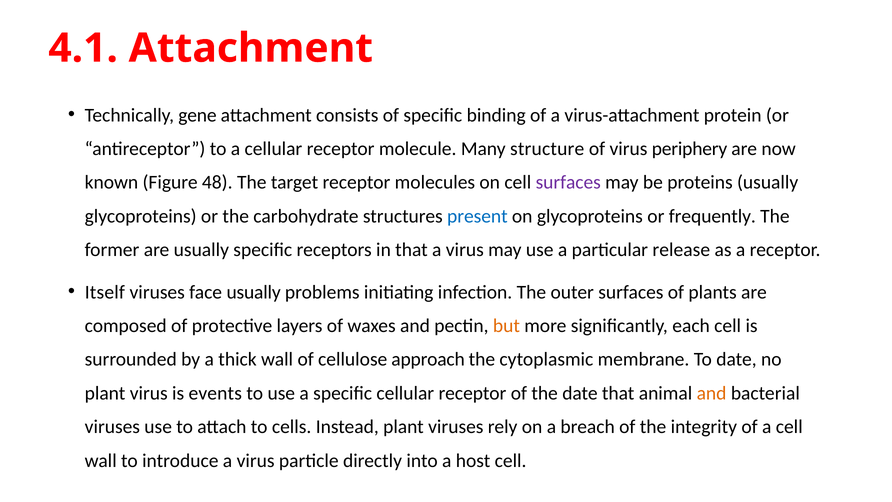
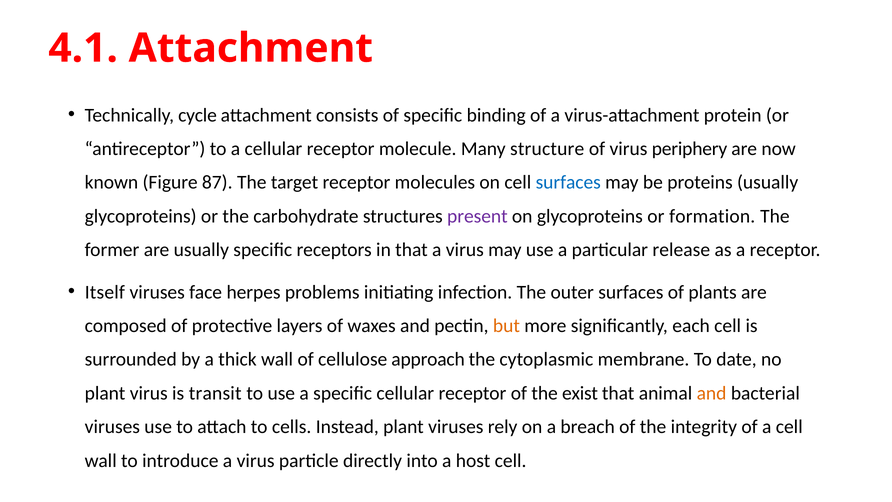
gene: gene -> cycle (197, 115)
48: 48 -> 87 (217, 182)
surfaces colour: purple -> blue (568, 182)
present colour: blue -> purple (477, 216)
frequently: frequently -> formation (712, 216)
face usually: usually -> herpes (254, 292)
events: events -> transit (215, 393)
the date: date -> exist (580, 393)
